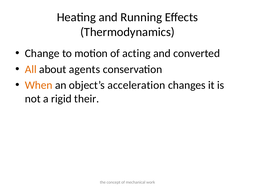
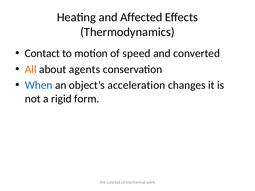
Running: Running -> Affected (141, 17)
Change: Change -> Contact (42, 53)
acting: acting -> speed (136, 53)
When colour: orange -> blue (39, 85)
their: their -> form (87, 99)
